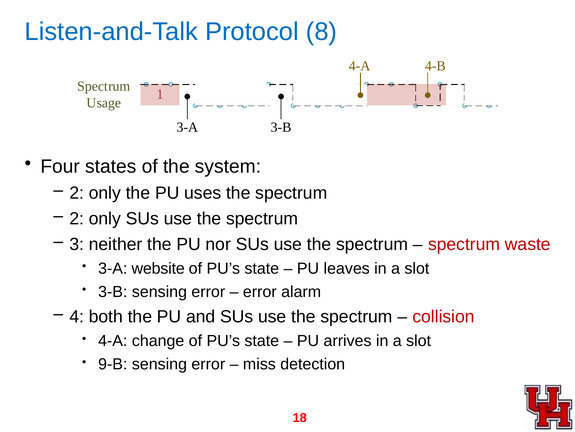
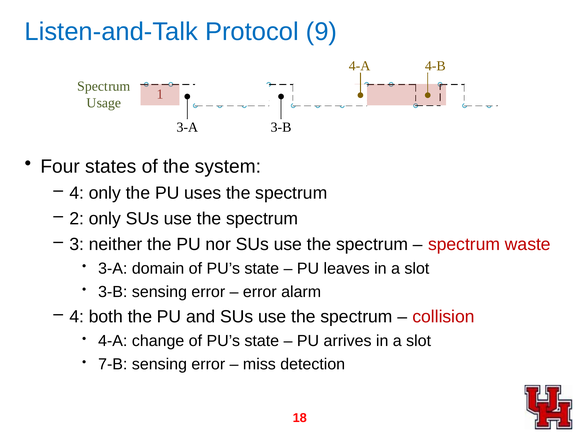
8: 8 -> 9 (322, 31)
2: 2 -> 4 (77, 193)
website: website -> domain (158, 268)
9-B: 9-B -> 7-B (113, 364)
